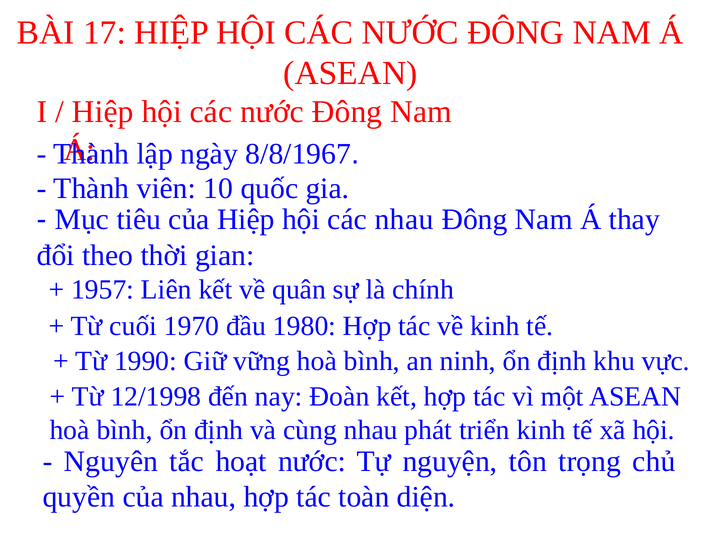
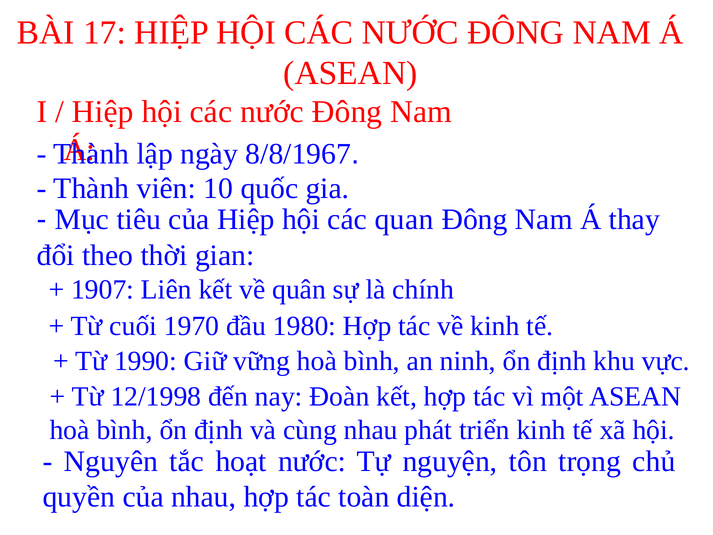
các nhau: nhau -> quan (404, 219)
1957: 1957 -> 1907 (103, 289)
